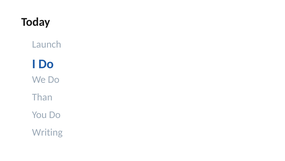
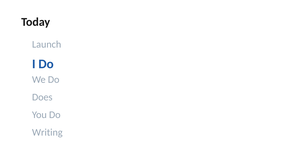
Than: Than -> Does (42, 97)
